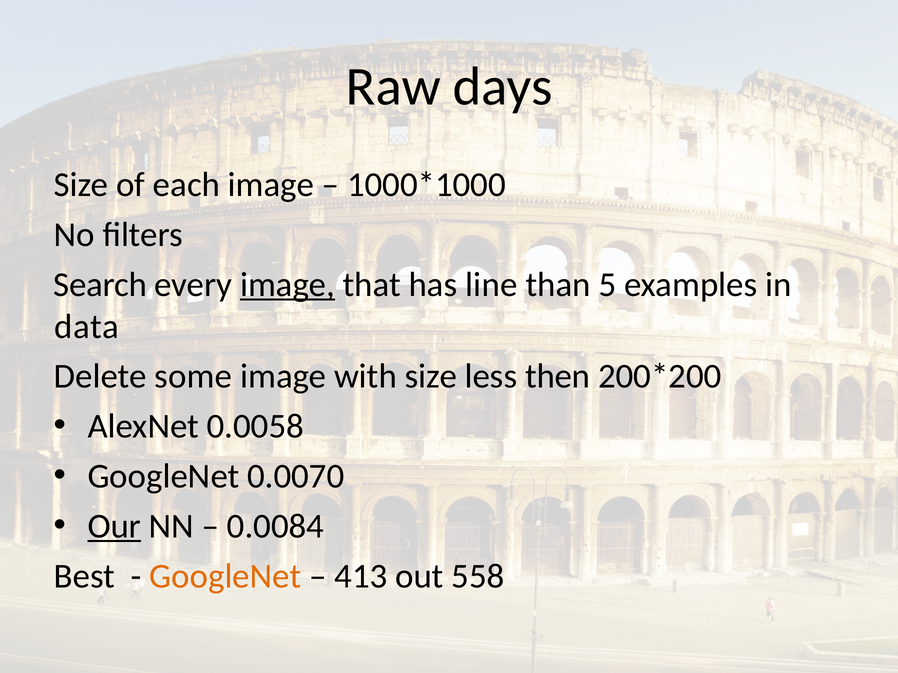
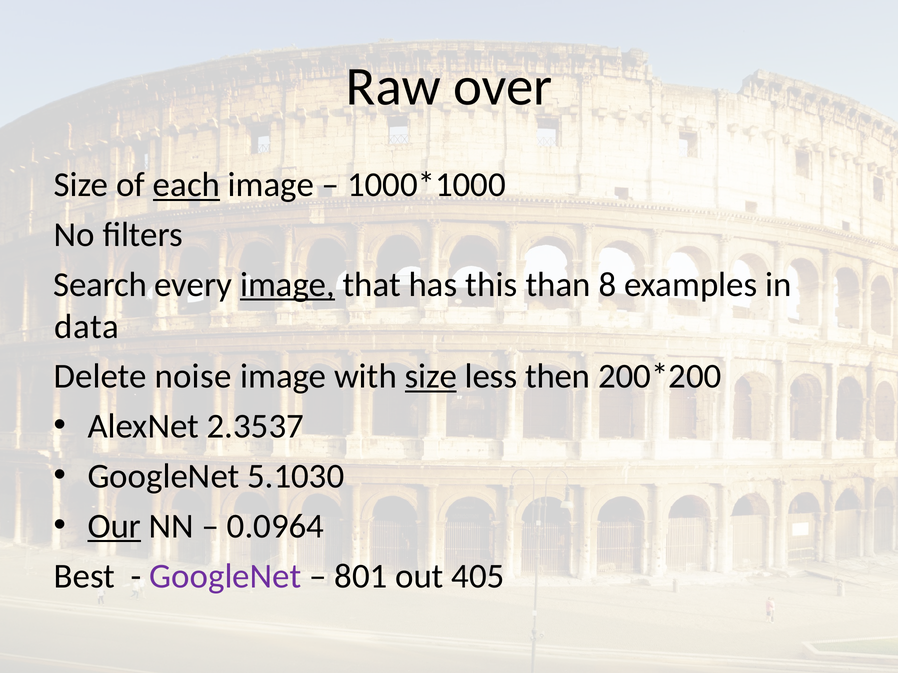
days: days -> over (503, 87)
each underline: none -> present (187, 185)
line: line -> this (491, 285)
5: 5 -> 8 (607, 285)
some: some -> noise (193, 377)
size underline: none -> present (431, 377)
0.0058: 0.0058 -> 2.3537 (255, 427)
0.0070: 0.0070 -> 5.1030 (296, 477)
0.0084: 0.0084 -> 0.0964 (276, 526)
GoogleNet colour: orange -> purple (225, 576)
413: 413 -> 801 (361, 576)
558: 558 -> 405 (478, 576)
